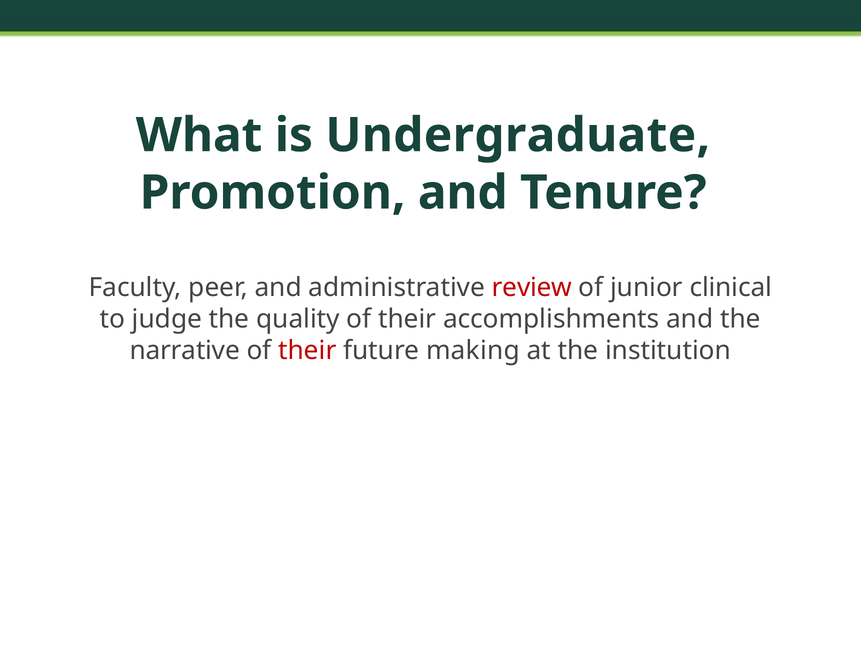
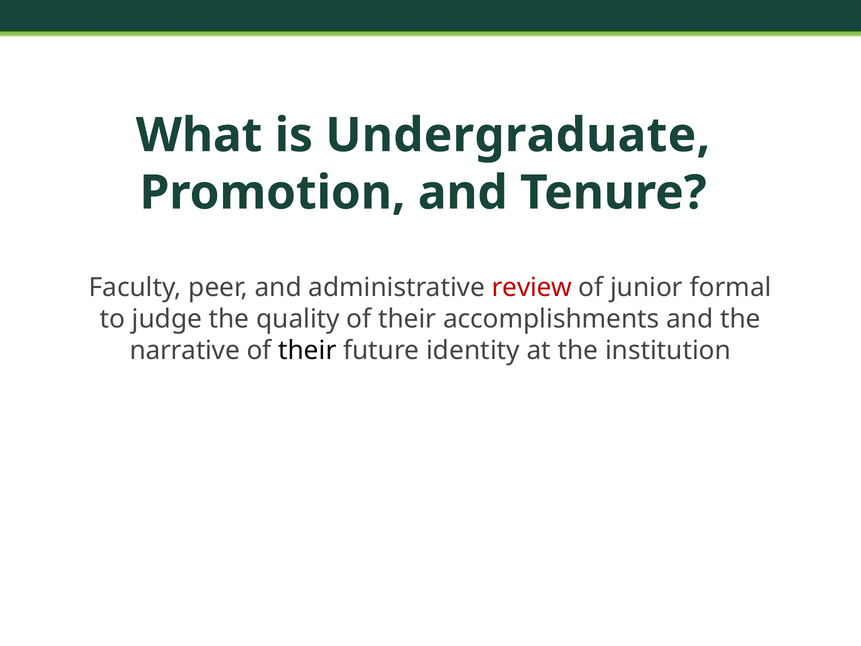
clinical: clinical -> formal (731, 287)
their colour: red -> black (307, 351)
making: making -> identity (473, 351)
